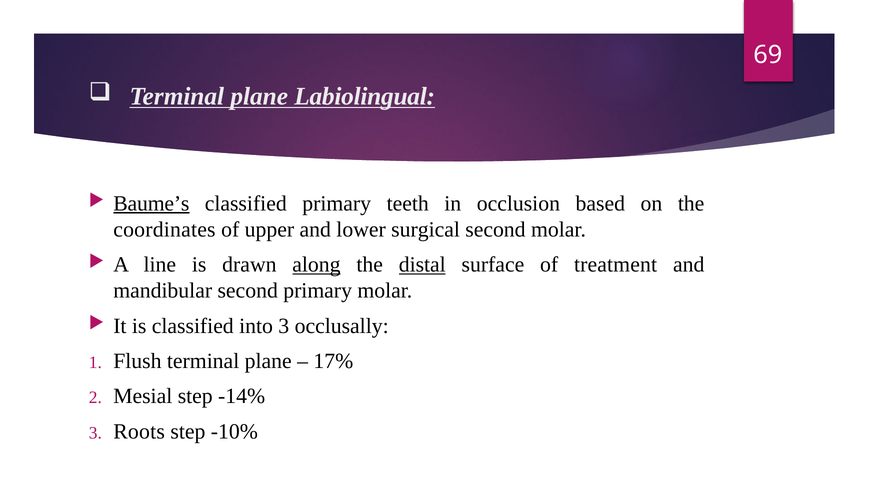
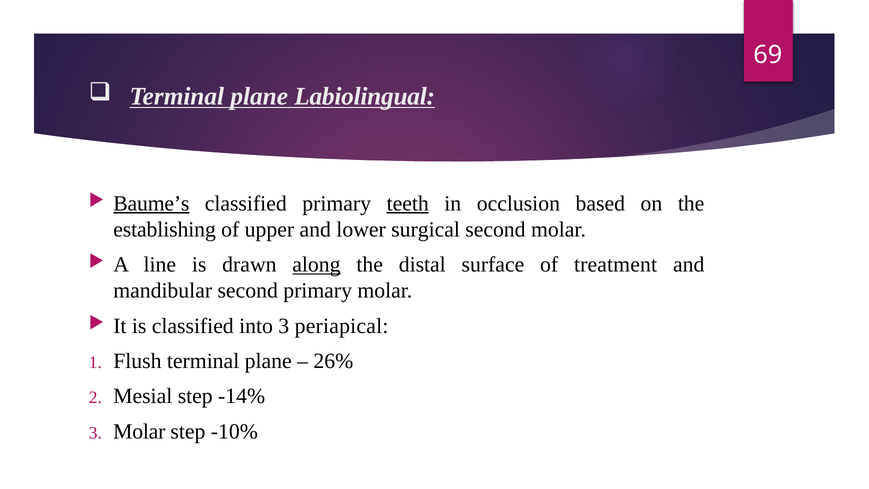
teeth underline: none -> present (408, 203)
coordinates: coordinates -> establishing (165, 229)
distal underline: present -> none (422, 265)
occlusally: occlusally -> periapical (342, 326)
17%: 17% -> 26% (333, 361)
3 Roots: Roots -> Molar (139, 431)
